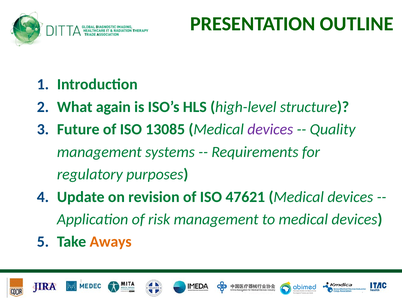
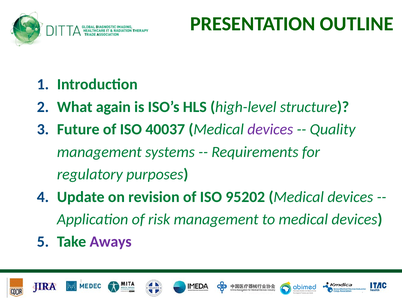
13085: 13085 -> 40037 (165, 130)
47621: 47621 -> 95202 (245, 197)
Aways colour: orange -> purple (111, 242)
